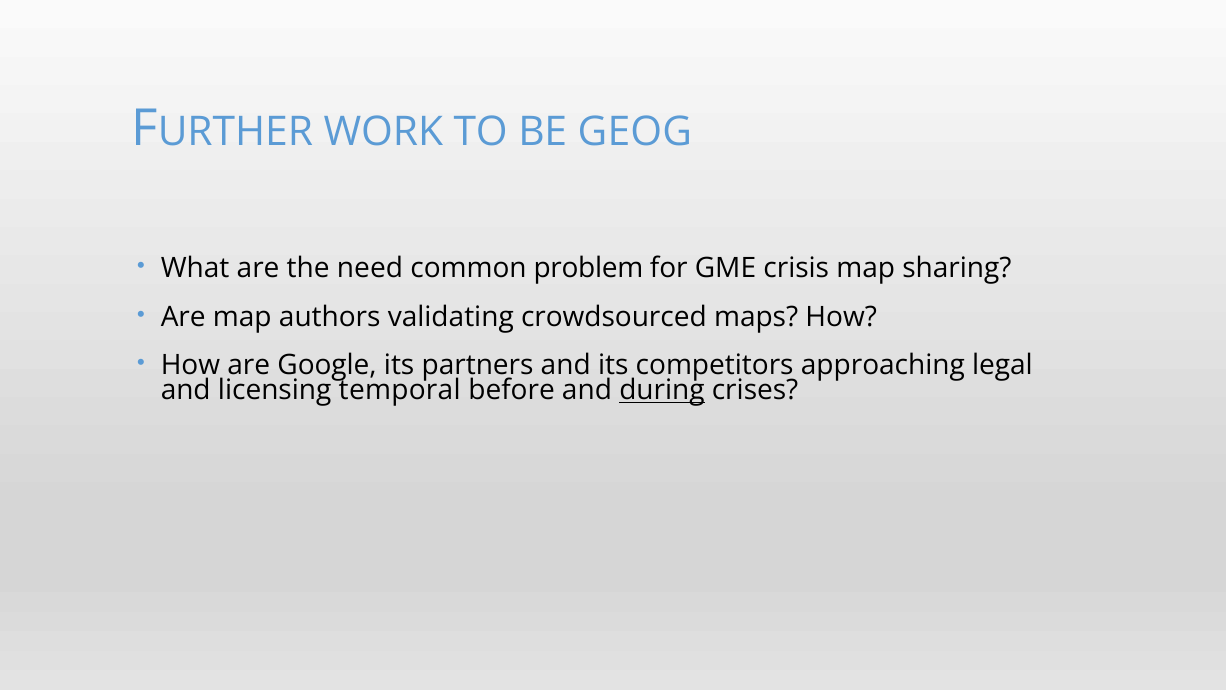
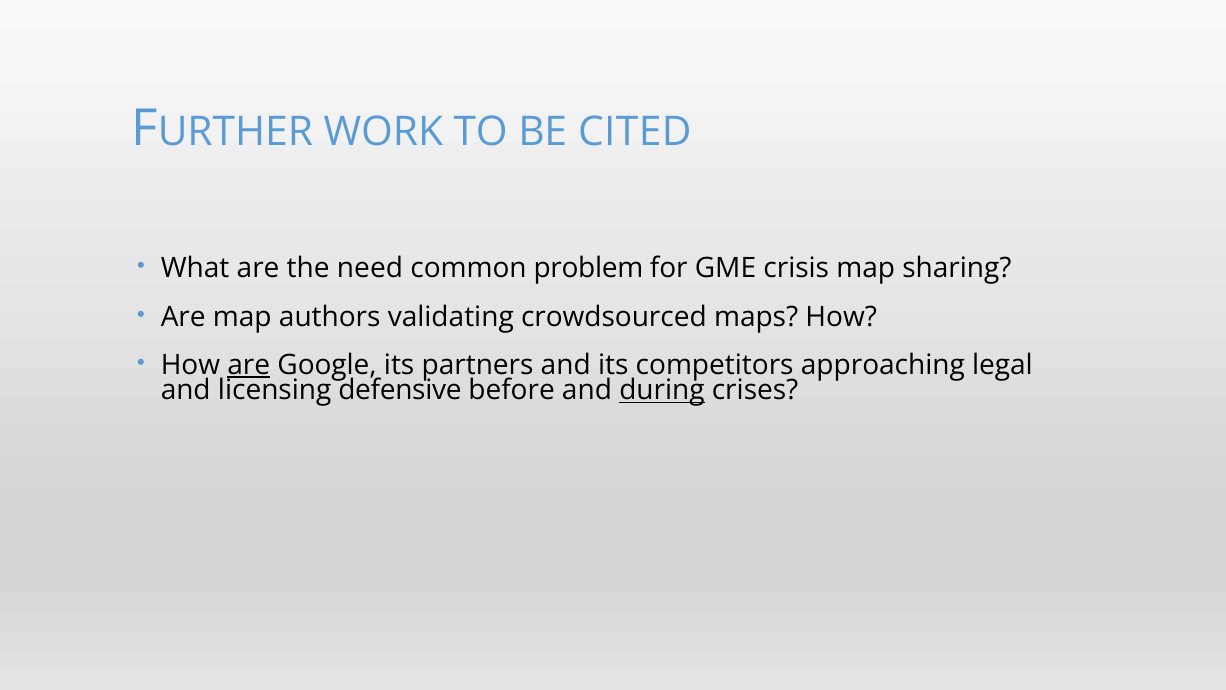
GEOG: GEOG -> CITED (635, 132)
are underline: none -> present (249, 365)
temporal: temporal -> defensive (400, 390)
